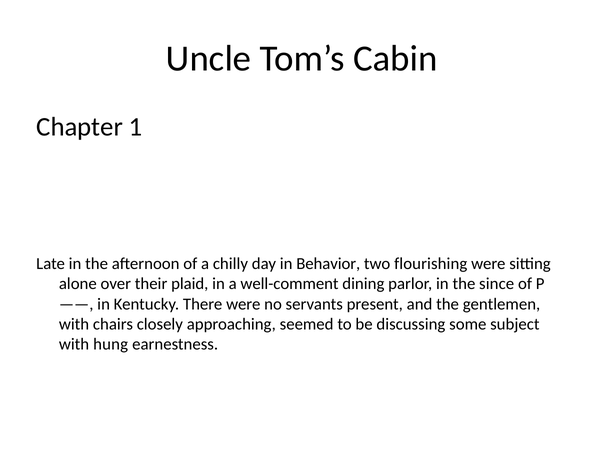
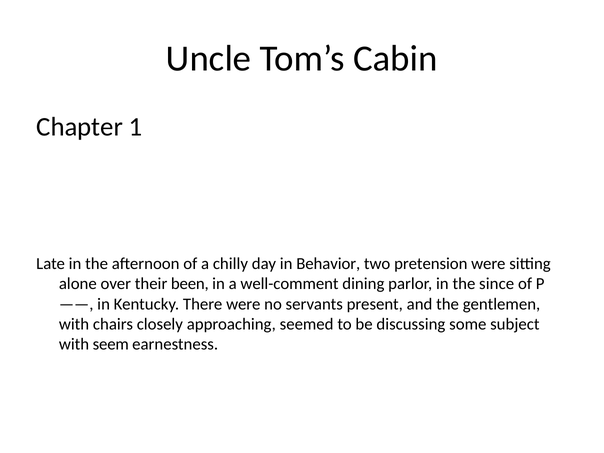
flourishing: flourishing -> pretension (431, 264)
plaid: plaid -> been (190, 284)
hung: hung -> seem (111, 344)
